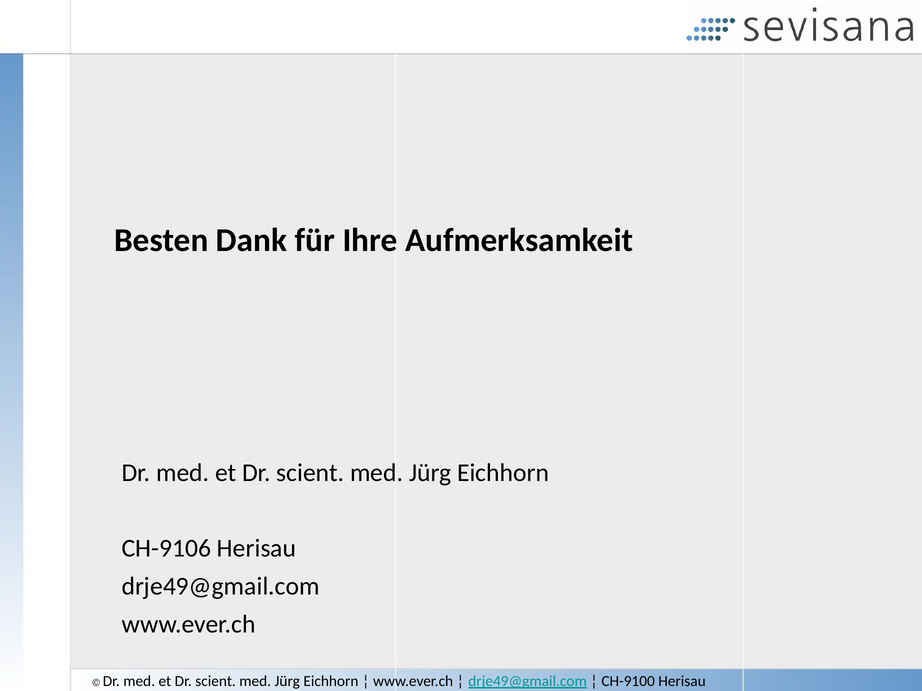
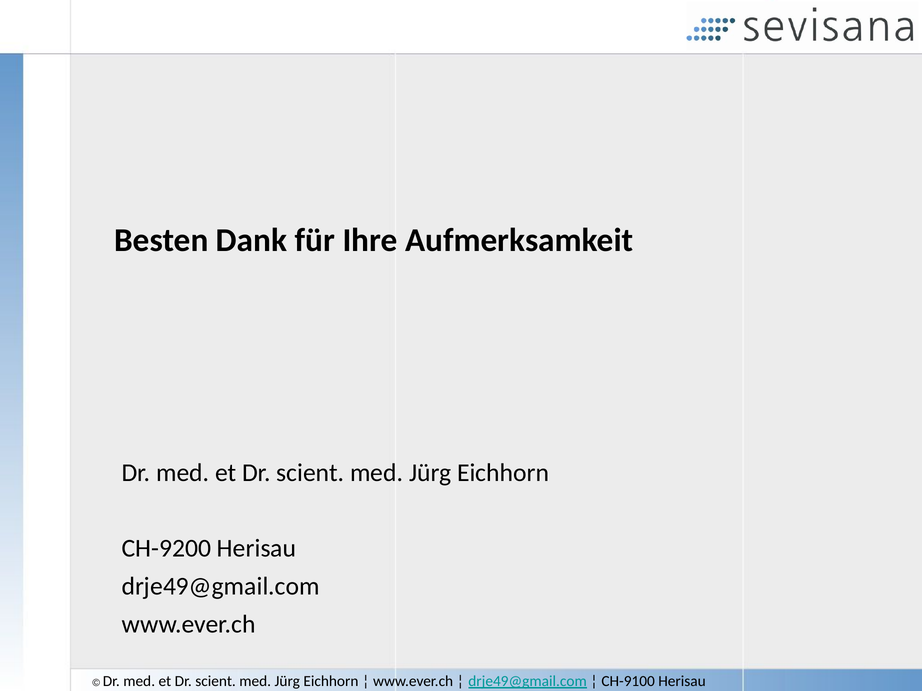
CH-9106: CH-9106 -> CH-9200 (166, 549)
